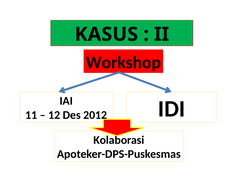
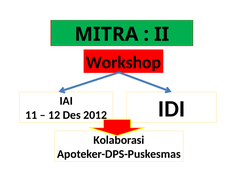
KASUS: KASUS -> MITRA (106, 34)
